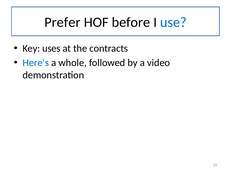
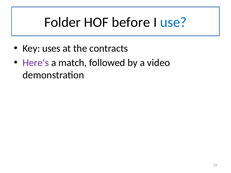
Prefer: Prefer -> Folder (62, 22)
Here's colour: blue -> purple (36, 63)
whole: whole -> match (73, 63)
